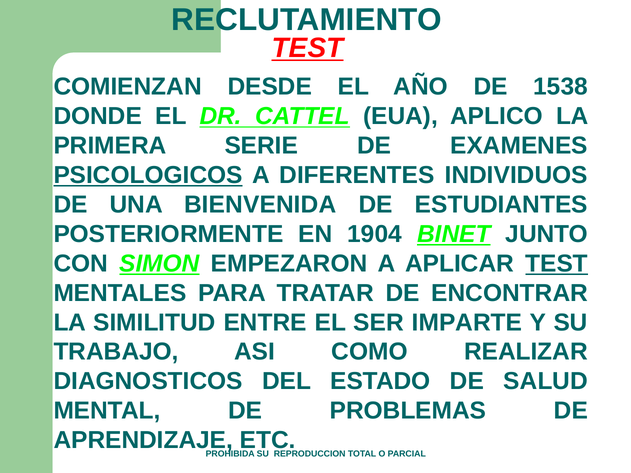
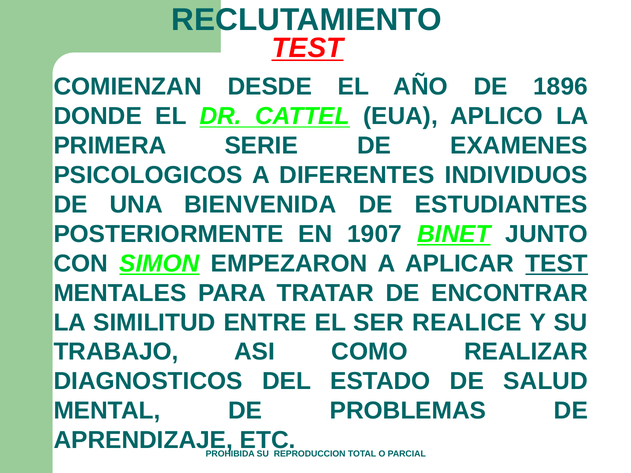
1538: 1538 -> 1896 (561, 87)
PSICOLOGICOS underline: present -> none (148, 175)
1904: 1904 -> 1907 (375, 234)
IMPARTE: IMPARTE -> REALICE (467, 323)
